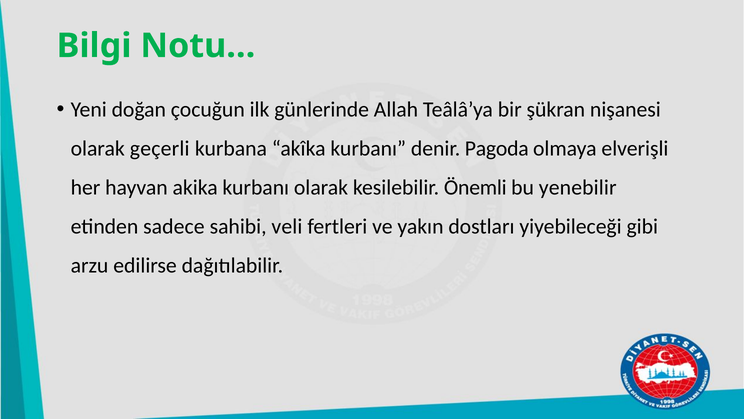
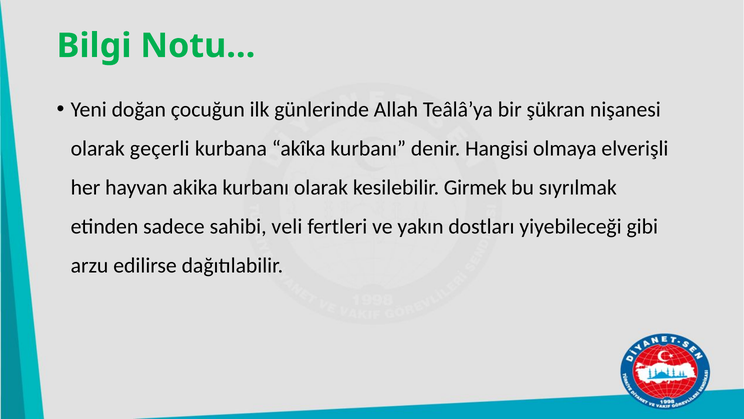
Pagoda: Pagoda -> Hangisi (497, 148)
Önemli: Önemli -> Girmek (475, 187)
yenebilir: yenebilir -> sıyrılmak (578, 187)
